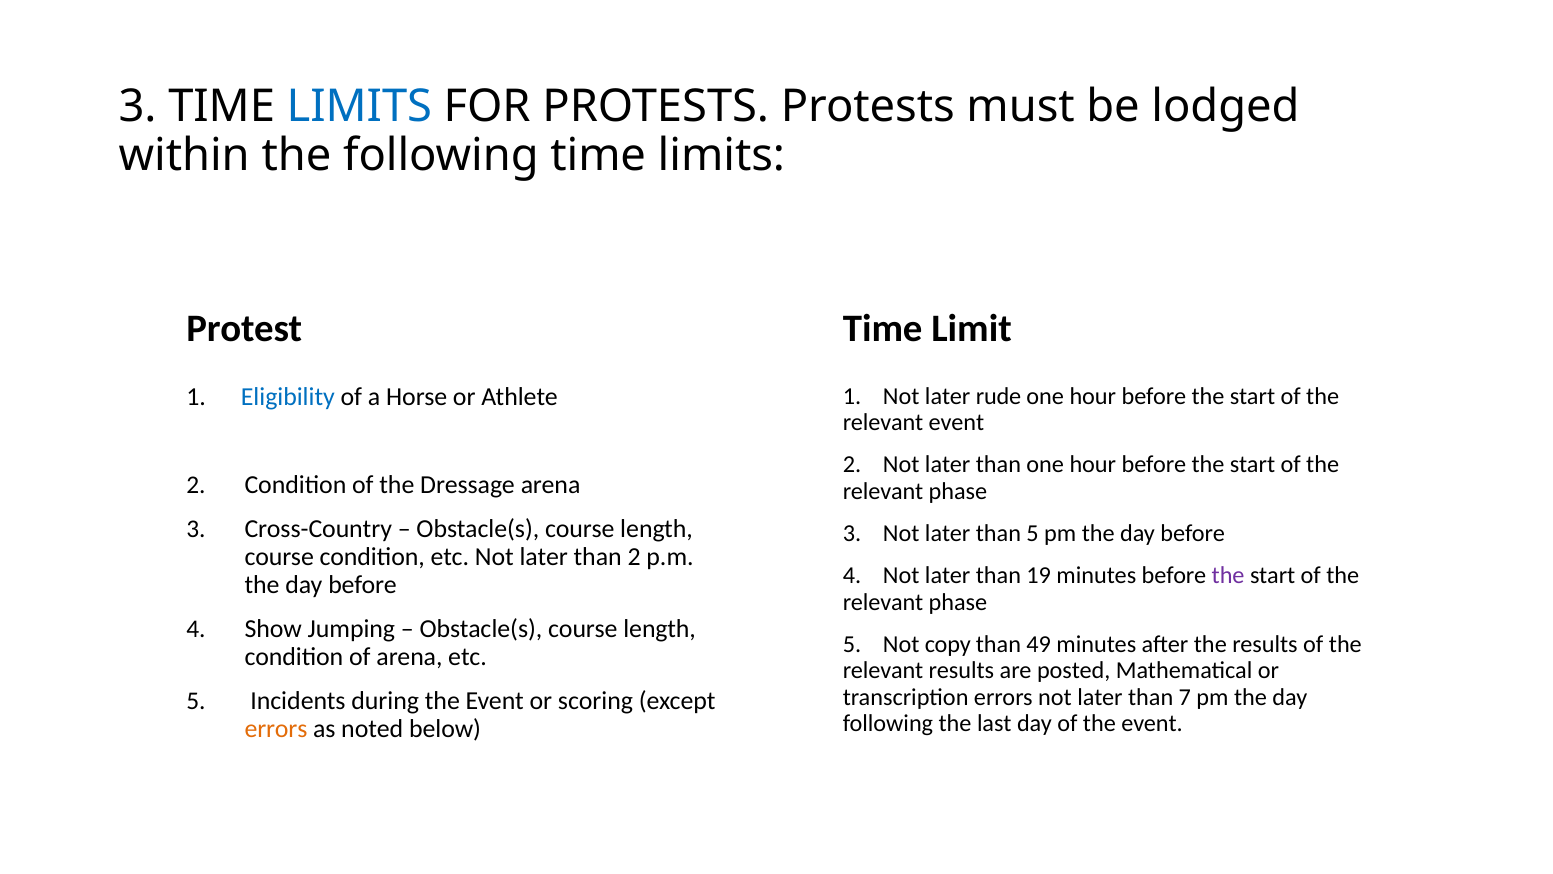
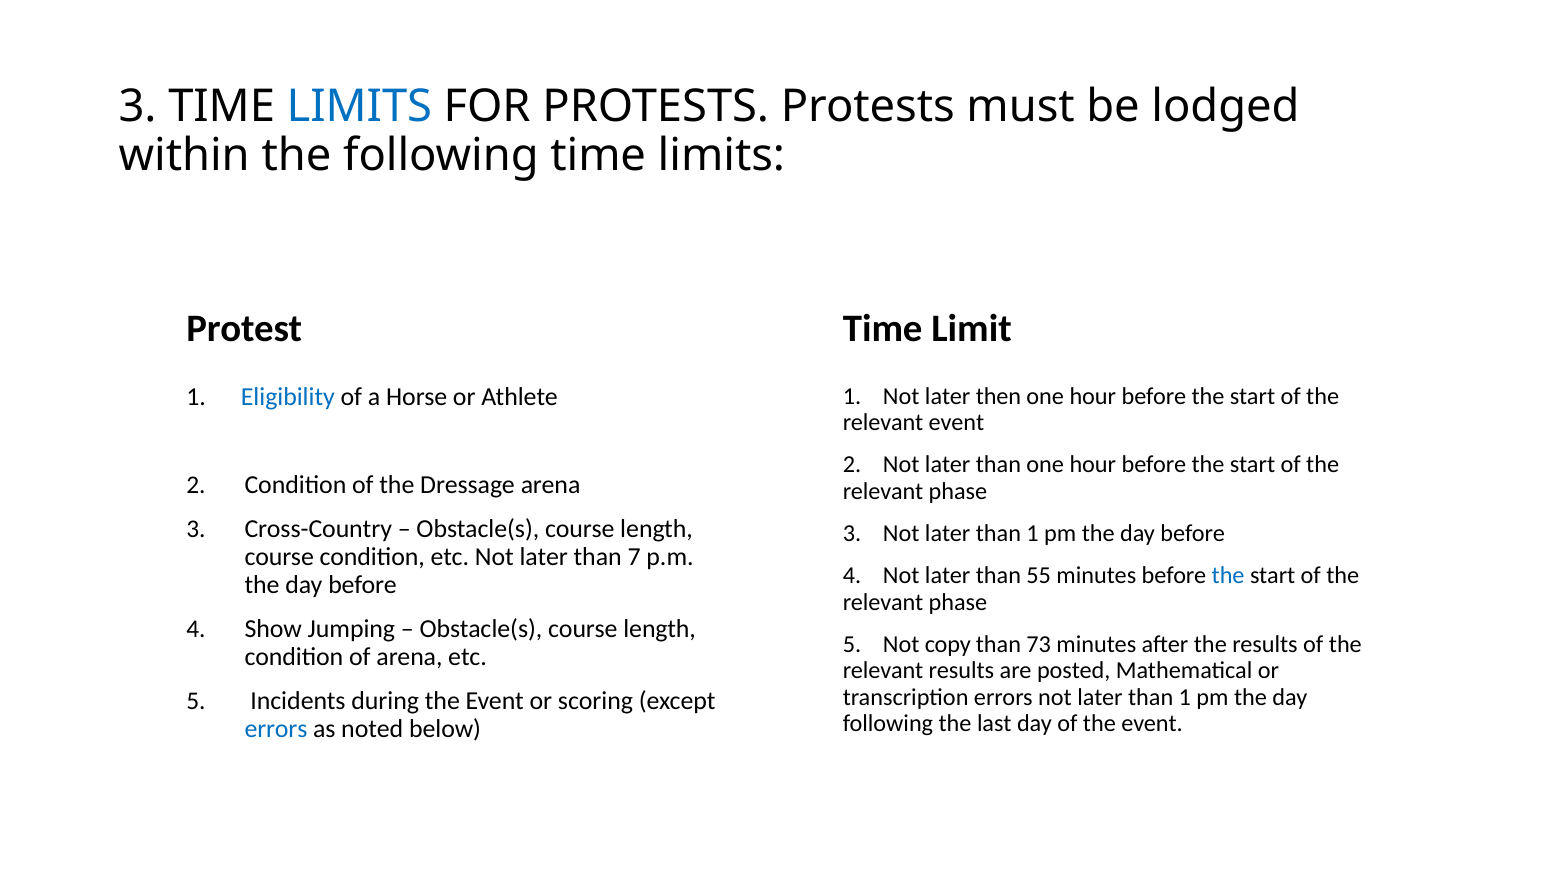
rude: rude -> then (998, 396)
5: 5 -> 1 (1032, 533)
than 2: 2 -> 7 (634, 557)
19: 19 -> 55 (1039, 576)
the colour: purple -> blue (1228, 576)
49: 49 -> 73 (1039, 644)
7: 7 -> 1 (1185, 697)
errors colour: orange -> blue (276, 729)
